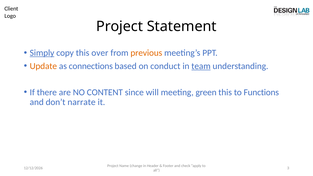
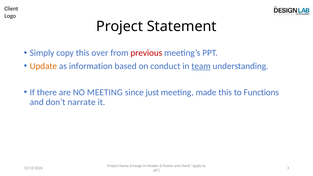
Simply underline: present -> none (42, 53)
previous colour: orange -> red (146, 53)
connections: connections -> information (91, 66)
NO CONTENT: CONTENT -> MEETING (105, 92)
will: will -> just (152, 92)
green: green -> made (206, 92)
